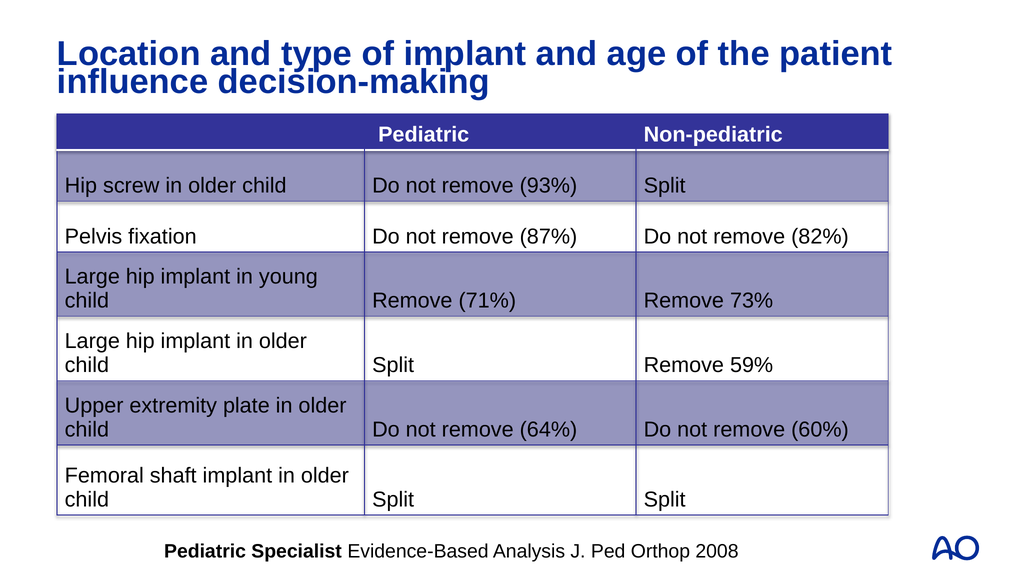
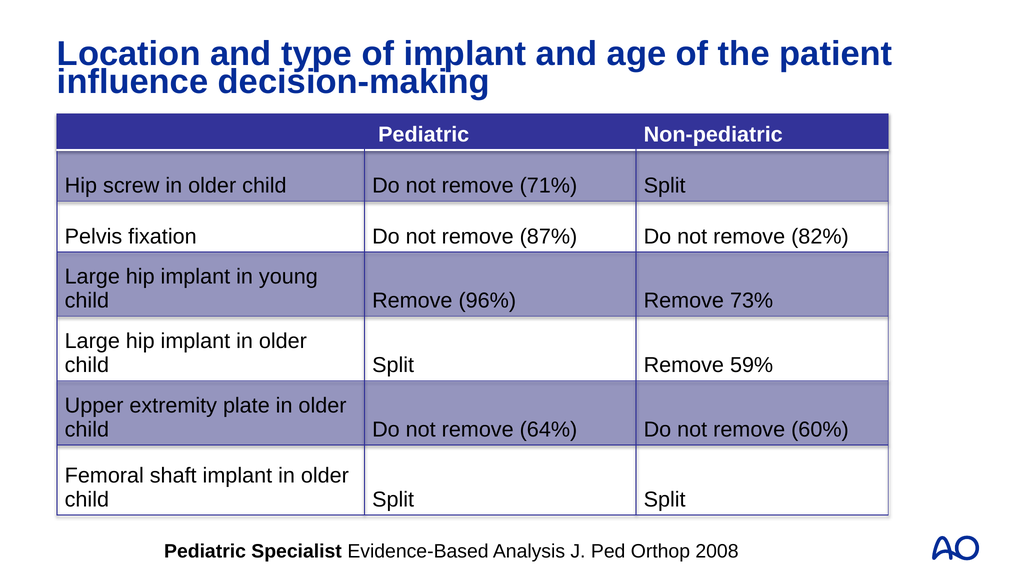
93%: 93% -> 71% (548, 186)
71%: 71% -> 96% (487, 301)
